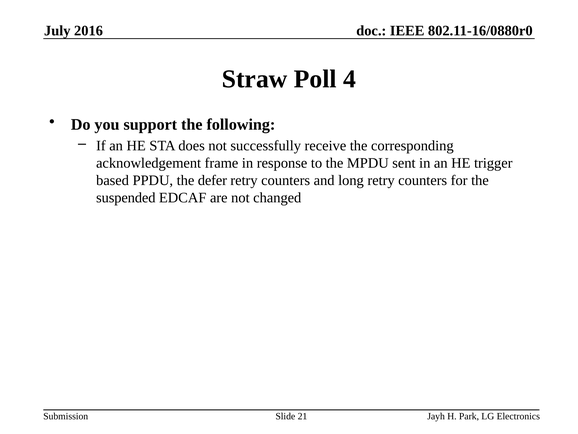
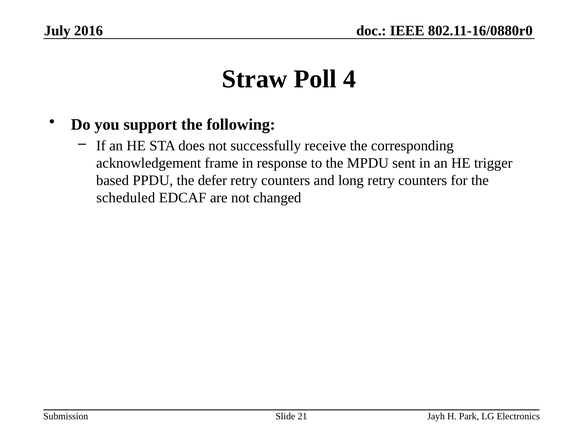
suspended: suspended -> scheduled (126, 198)
